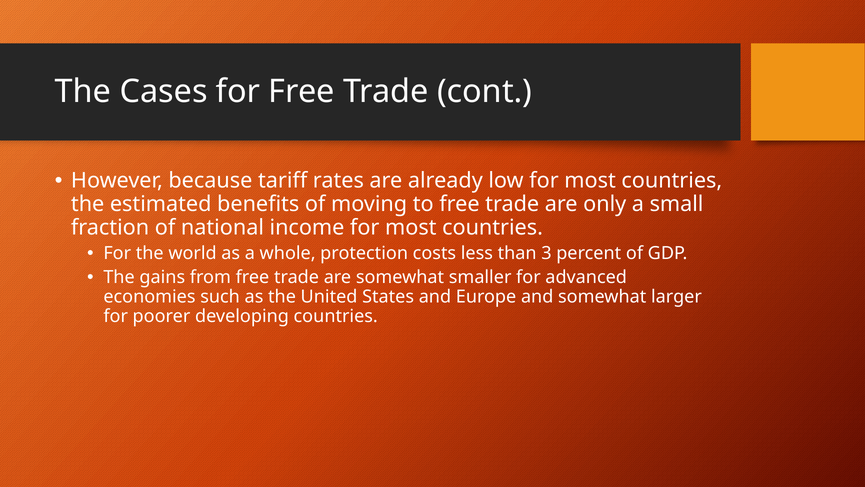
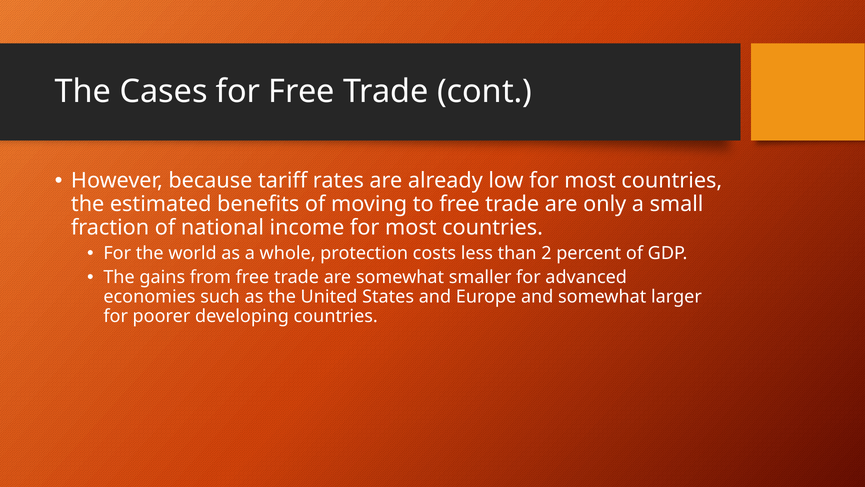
3: 3 -> 2 (546, 253)
